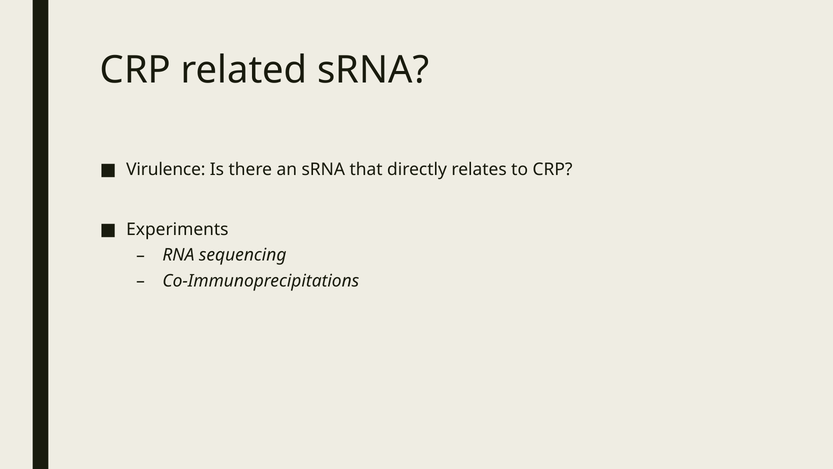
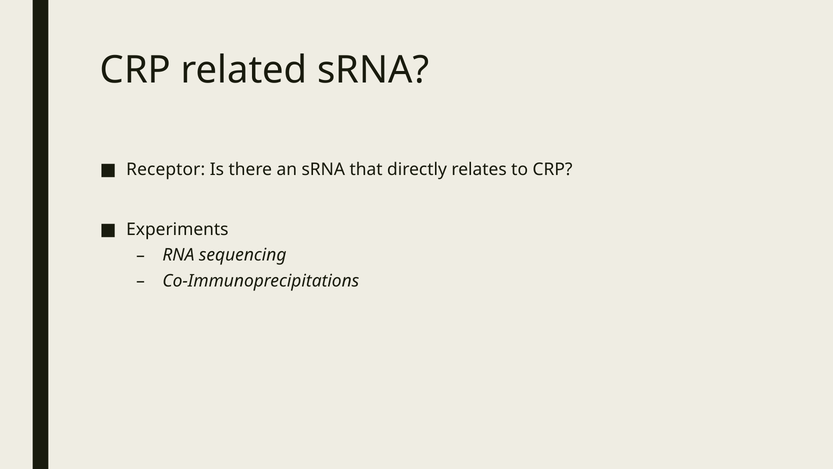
Virulence: Virulence -> Receptor (166, 169)
